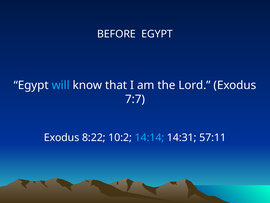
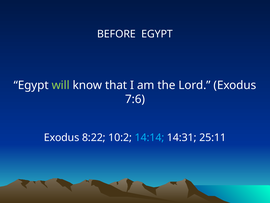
will colour: light blue -> light green (61, 85)
7:7: 7:7 -> 7:6 (135, 99)
57:11: 57:11 -> 25:11 (213, 137)
